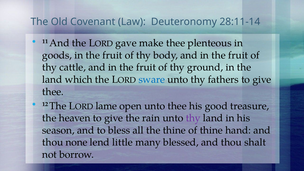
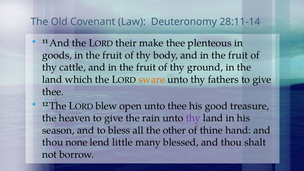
gave: gave -> their (126, 43)
sware colour: blue -> orange (152, 80)
lame: lame -> blew (106, 106)
the thine: thine -> other (174, 130)
